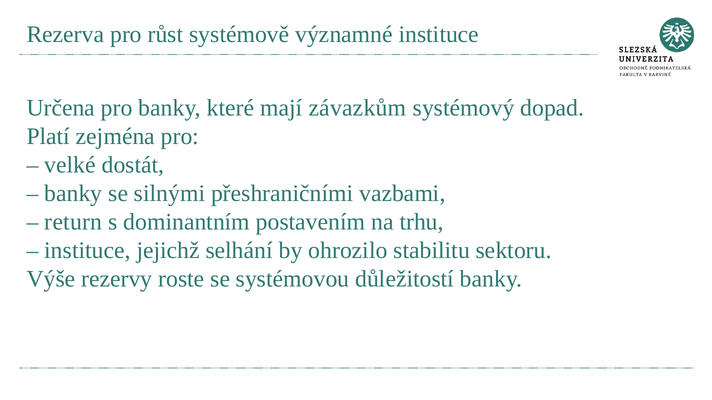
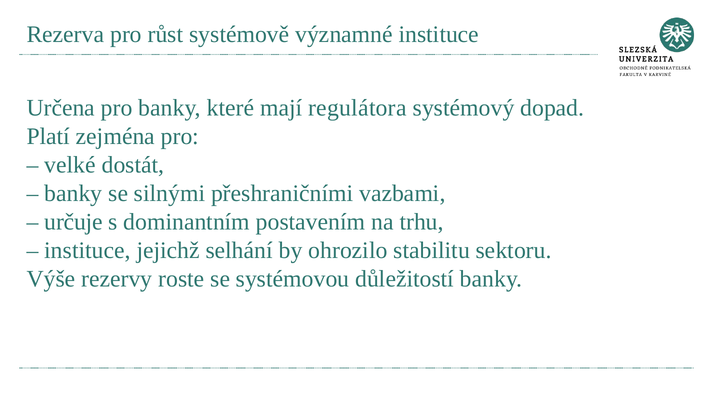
závazkům: závazkům -> regulátora (357, 108)
return: return -> určuje (73, 222)
